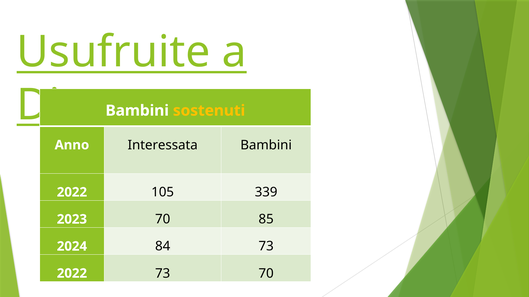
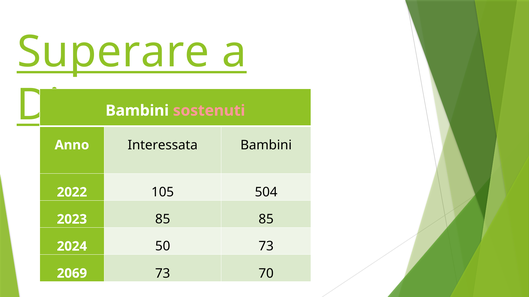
Usufruite: Usufruite -> Superare (113, 52)
sostenuti colour: yellow -> pink (209, 111)
339: 339 -> 504 (266, 193)
70: 70 -> 85 (163, 220)
84: 84 -> 50 (163, 247)
2022: 2022 -> 2069 (72, 274)
